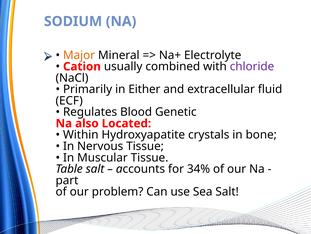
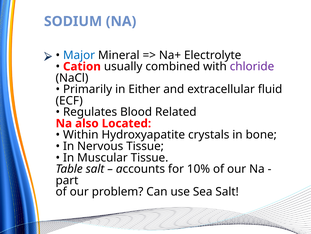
Major colour: orange -> blue (79, 55)
Genetic: Genetic -> Related (176, 112)
34%: 34% -> 10% (198, 168)
